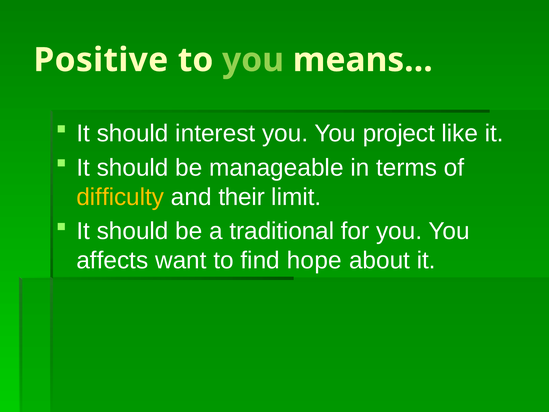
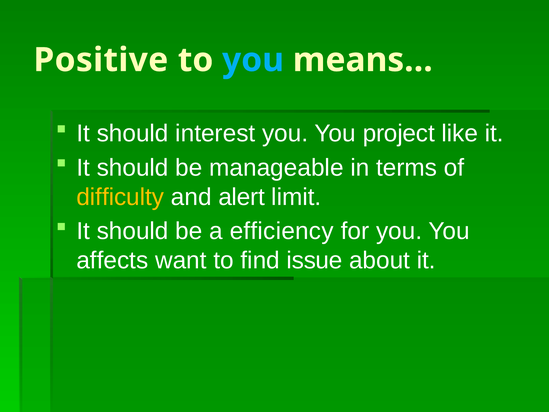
you colour: light green -> light blue (253, 60)
their: their -> alert (242, 197)
traditional: traditional -> efficiency (282, 231)
hope: hope -> issue (315, 260)
